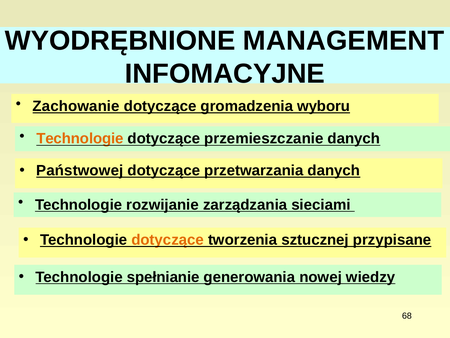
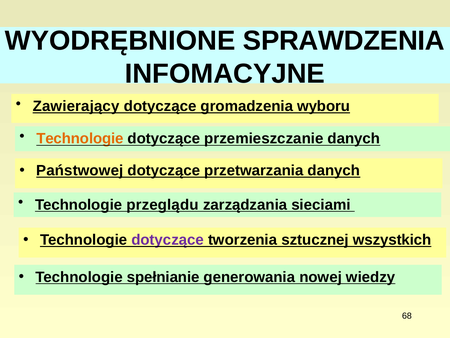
MANAGEMENT: MANAGEMENT -> SPRAWDZENIA (344, 41)
Zachowanie: Zachowanie -> Zawierający (76, 106)
rozwijanie: rozwijanie -> przeglądu (163, 204)
dotyczące colour: orange -> purple (168, 240)
przypisane: przypisane -> wszystkich (392, 240)
